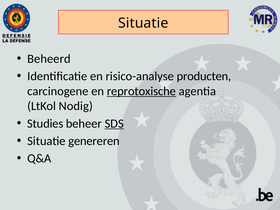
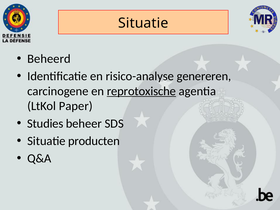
producten: producten -> genereren (204, 76)
Nodig: Nodig -> Paper (76, 106)
SDS underline: present -> none (114, 124)
genereren: genereren -> producten (94, 141)
